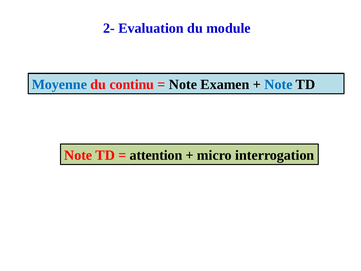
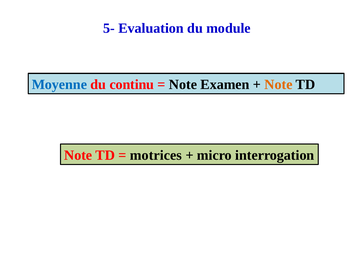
2-: 2- -> 5- (109, 28)
Note colour: blue -> orange (278, 84)
attention: attention -> motrices (156, 155)
